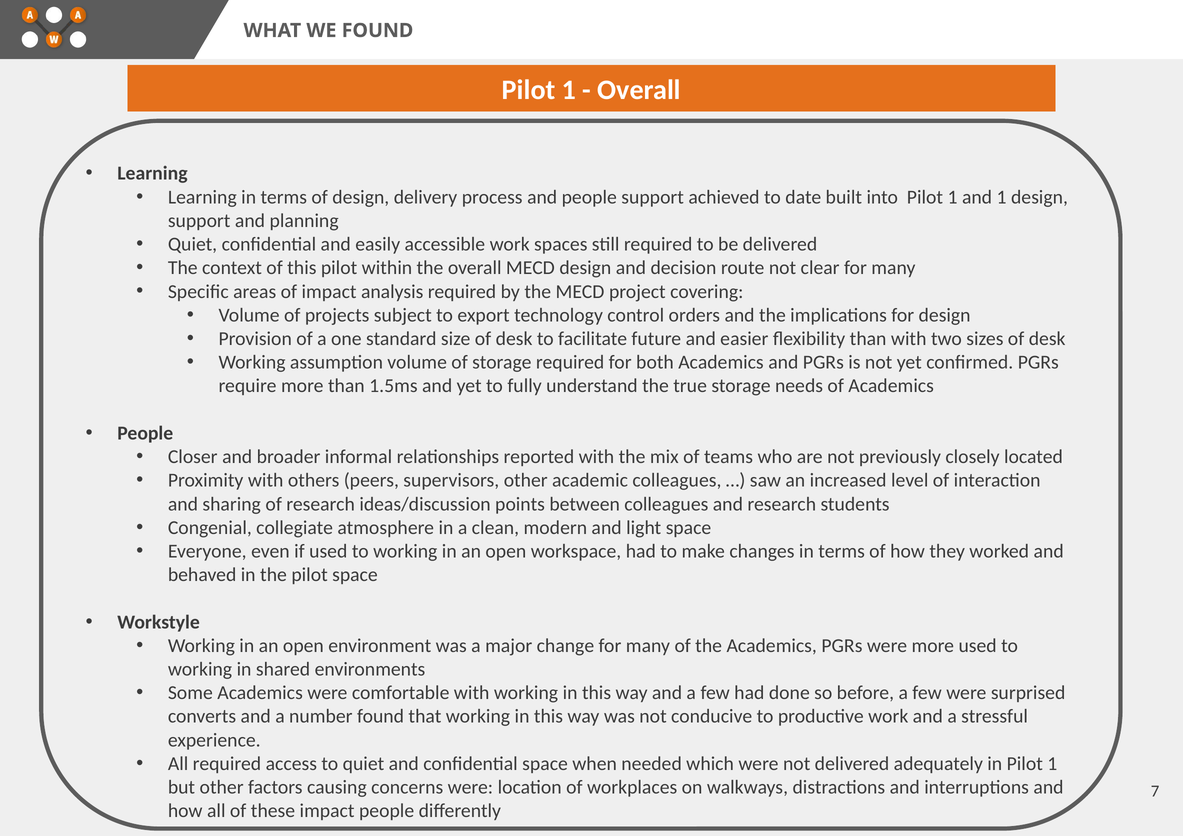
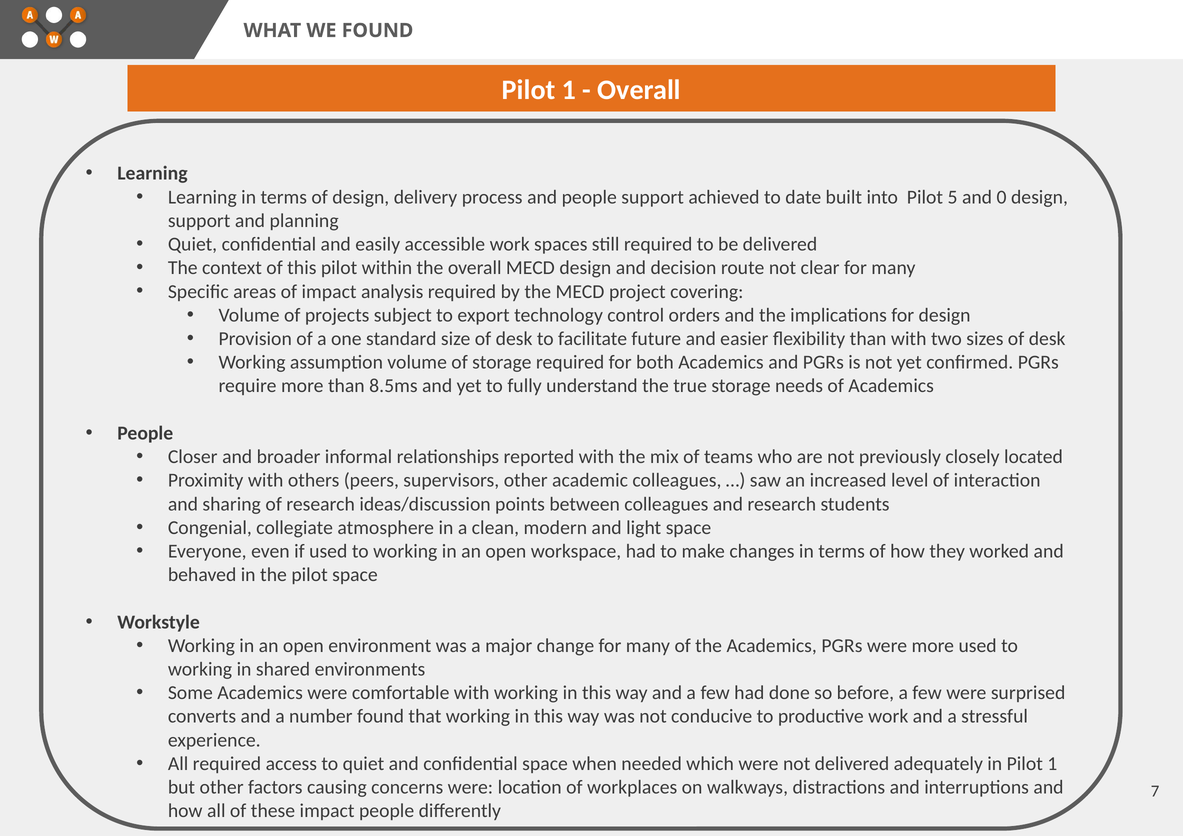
into Pilot 1: 1 -> 5 (953, 197)
and 1: 1 -> 0 (1002, 197)
1.5ms: 1.5ms -> 8.5ms (393, 386)
